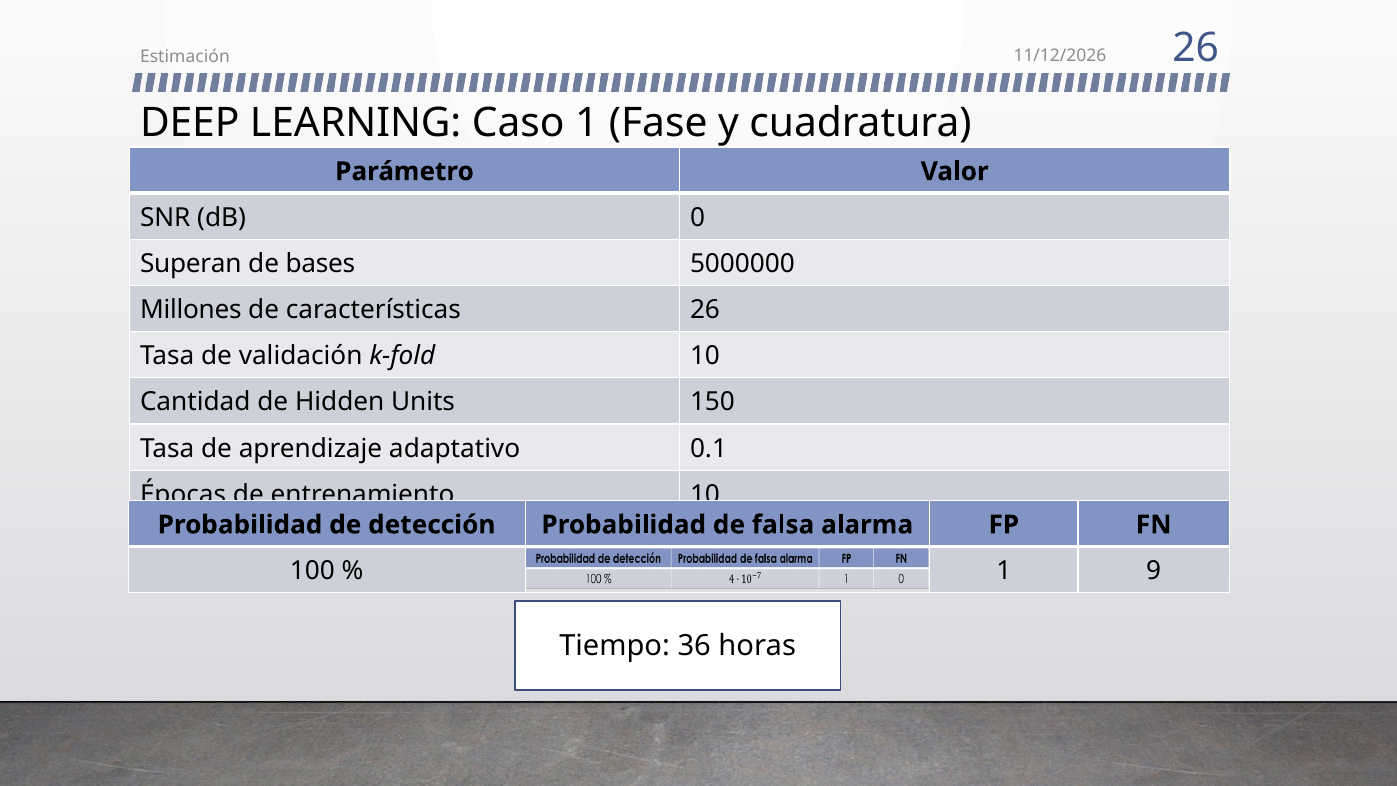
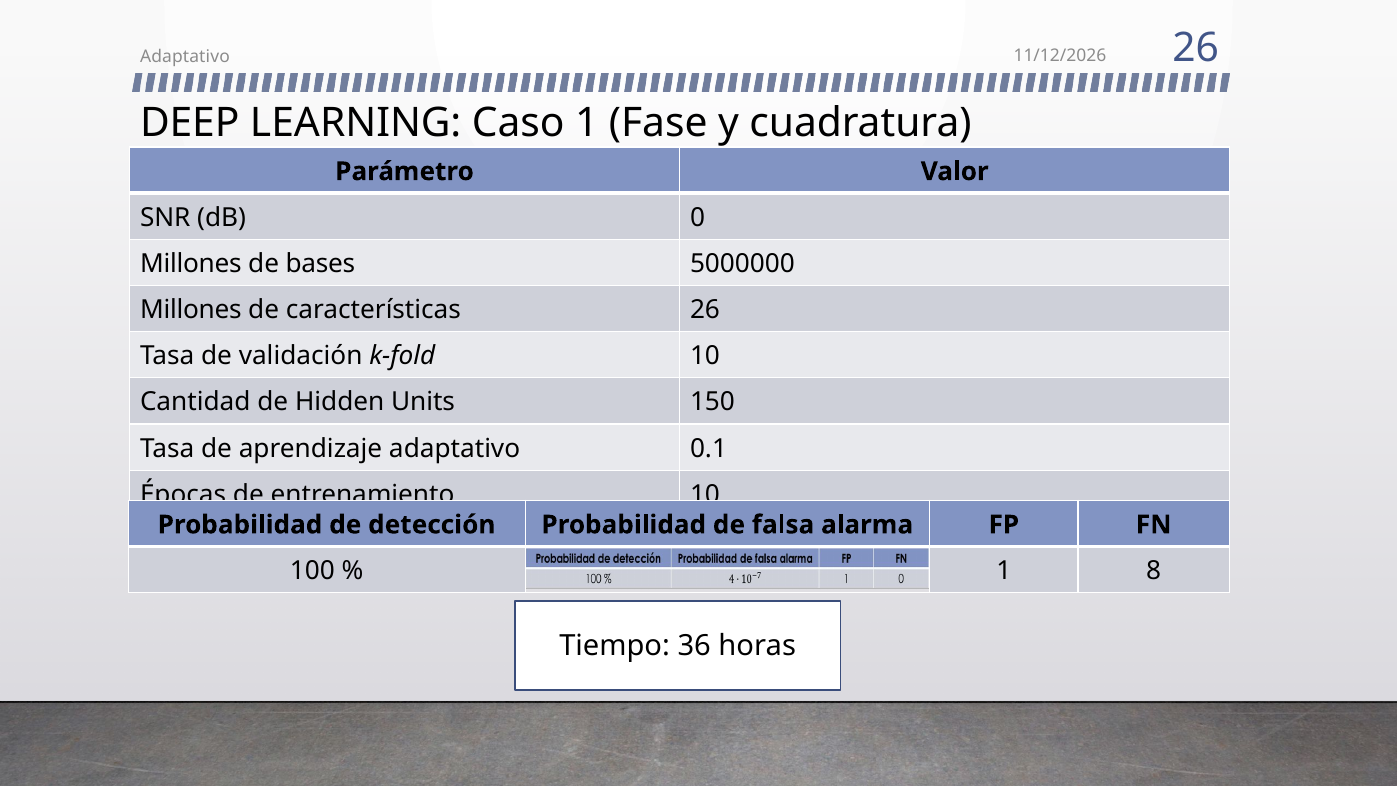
Estimación: Estimación -> Adaptativo (185, 57)
Superan: Superan -> Millones (191, 264)
9: 9 -> 8 (1154, 571)
